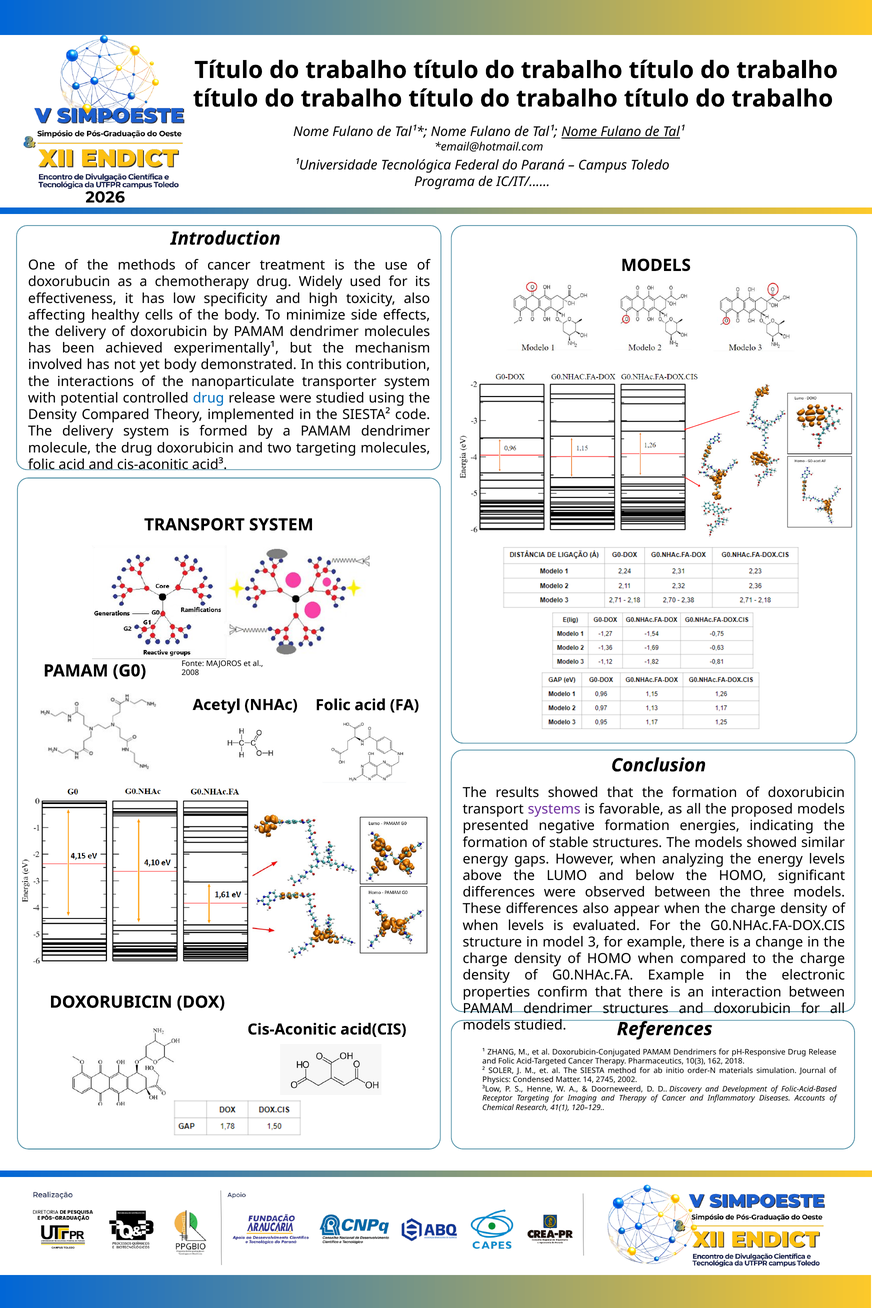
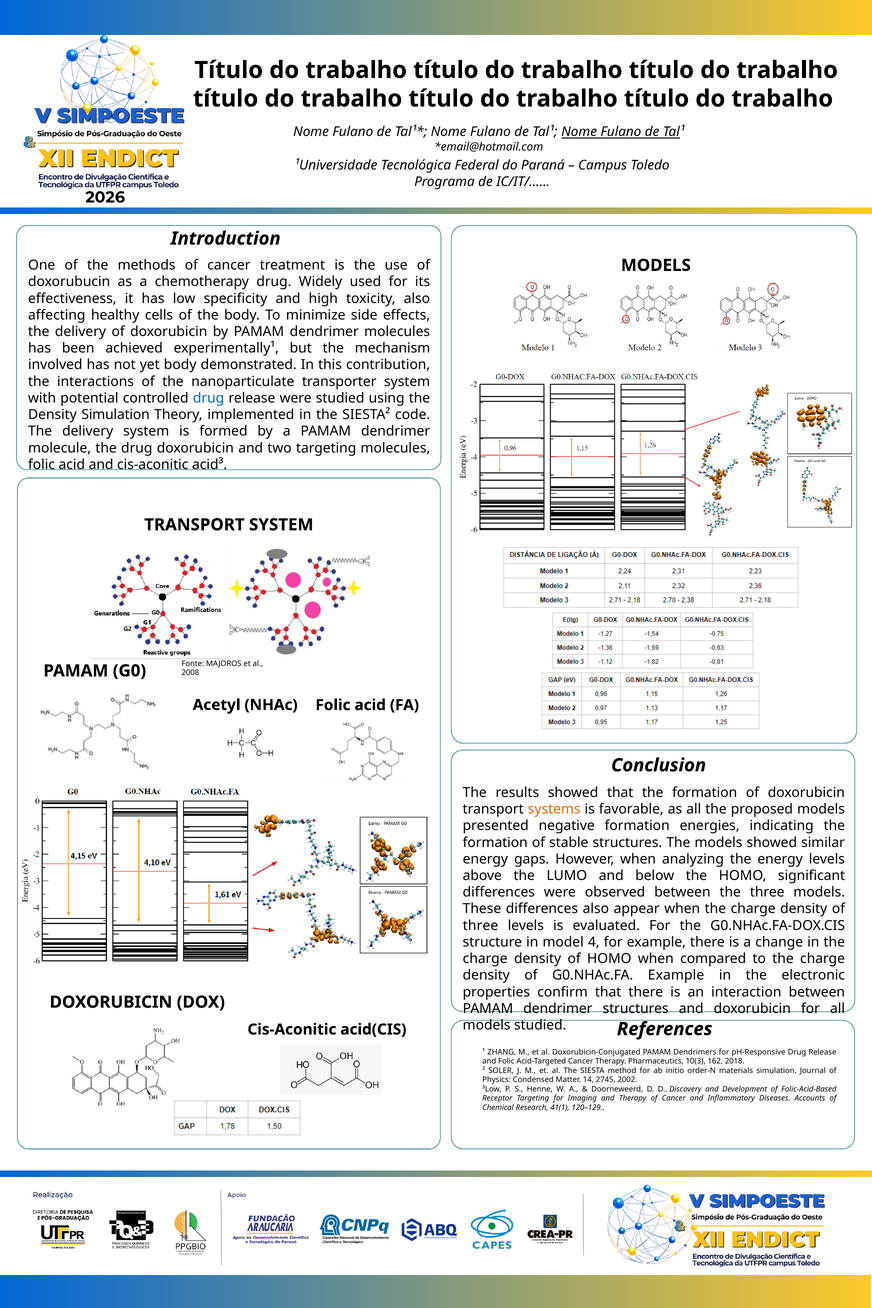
Density Compared: Compared -> Simulation (116, 415)
systems colour: purple -> orange (554, 809)
when: when -> three (481, 926)
3: 3 -> 4 (594, 942)
